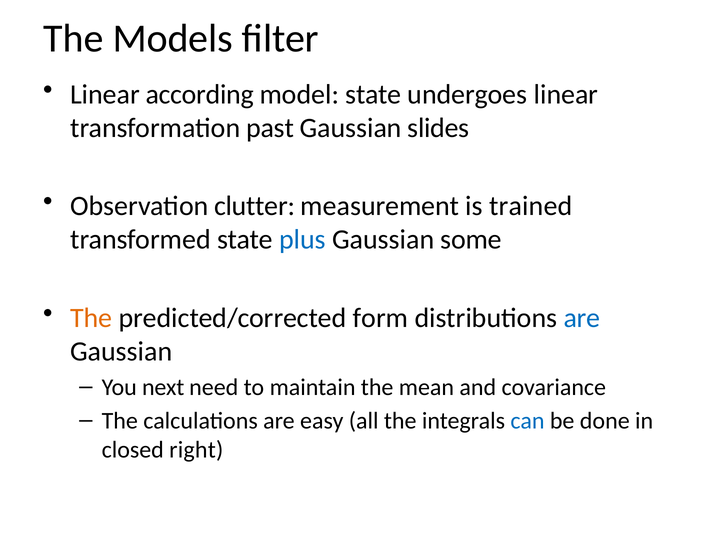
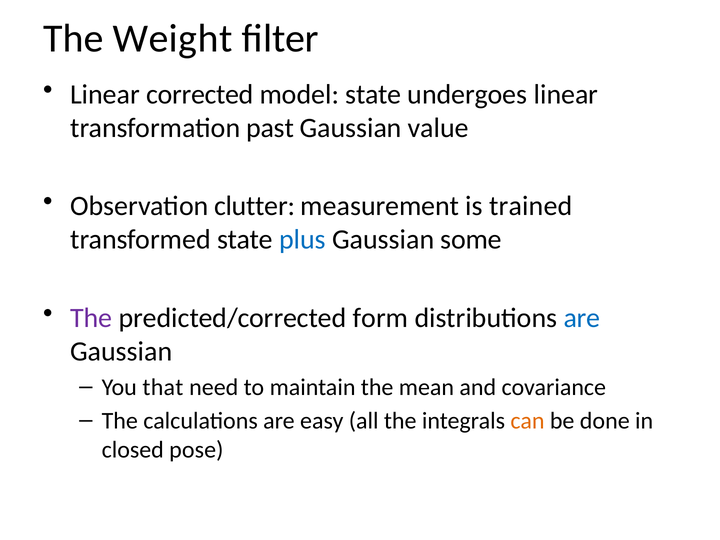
Models: Models -> Weight (173, 39)
according: according -> corrected (200, 94)
slides: slides -> value (438, 128)
The colour: orange -> purple (91, 318)
next: next -> that (163, 387)
can colour: blue -> orange (527, 421)
right: right -> pose (196, 450)
